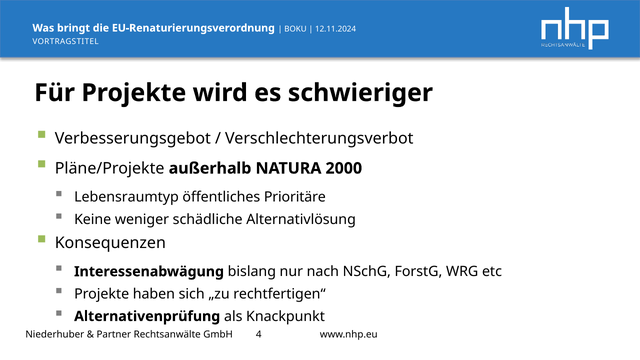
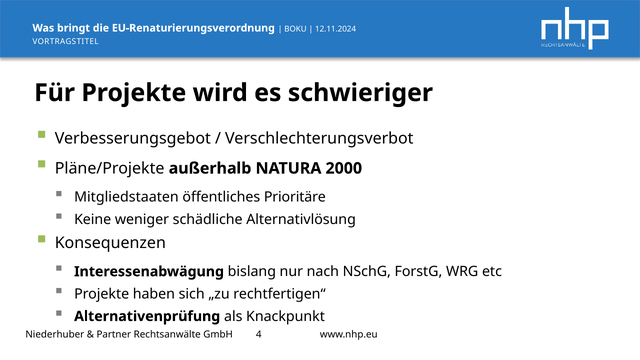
Lebensraumtyp: Lebensraumtyp -> Mitgliedstaaten (126, 197)
